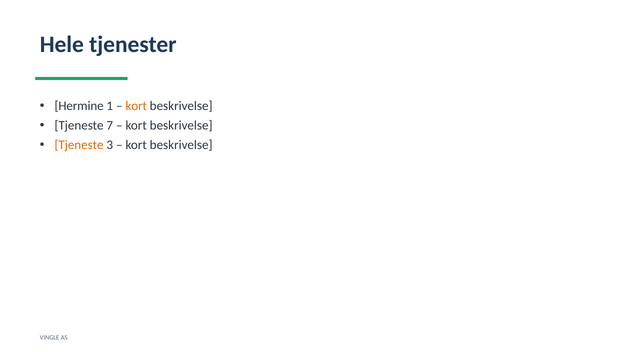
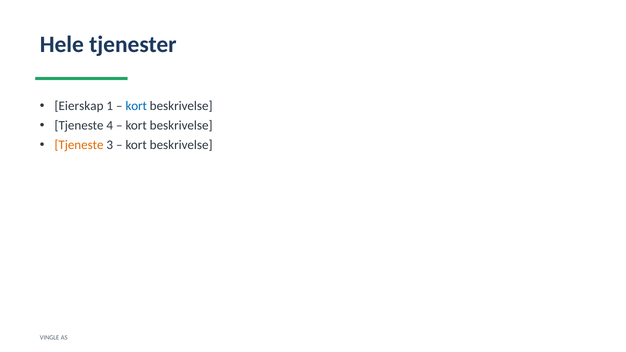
Hermine: Hermine -> Eierskap (79, 106)
kort colour: orange -> blue (136, 106)
7: 7 -> 4 (110, 126)
